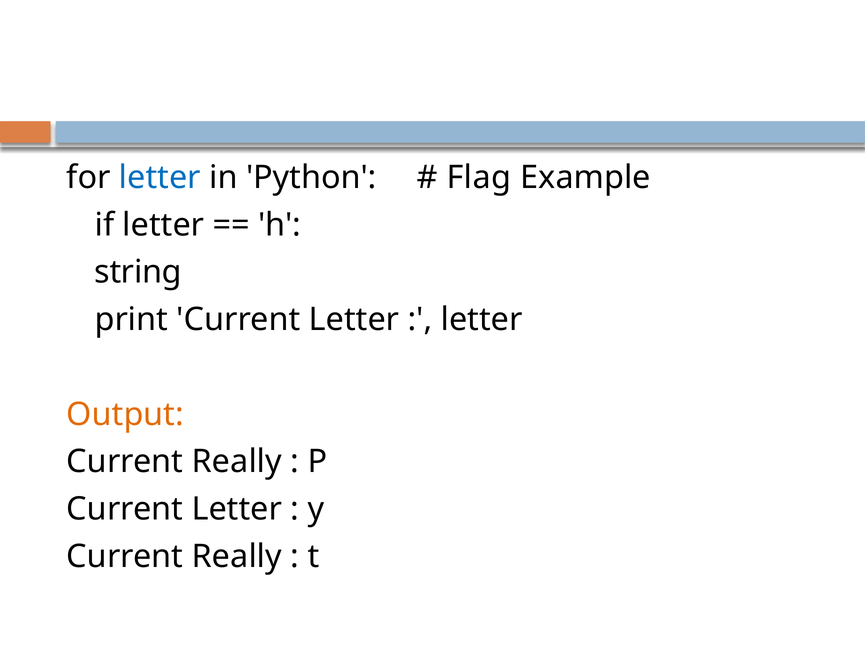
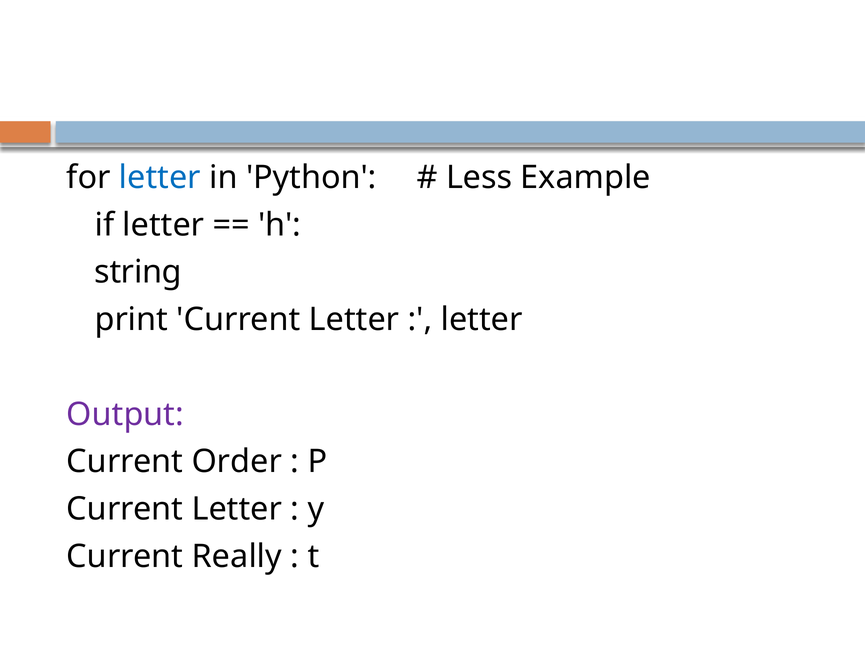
Flag: Flag -> Less (479, 177)
Output colour: orange -> purple (125, 414)
Really: Really -> Order (237, 462)
